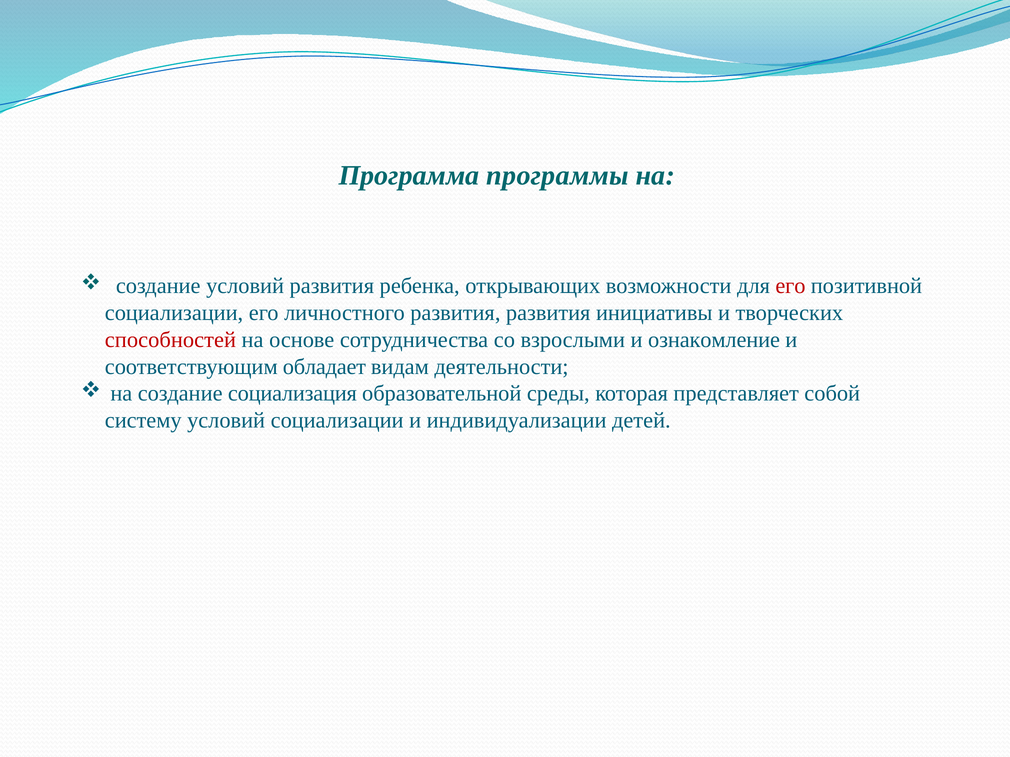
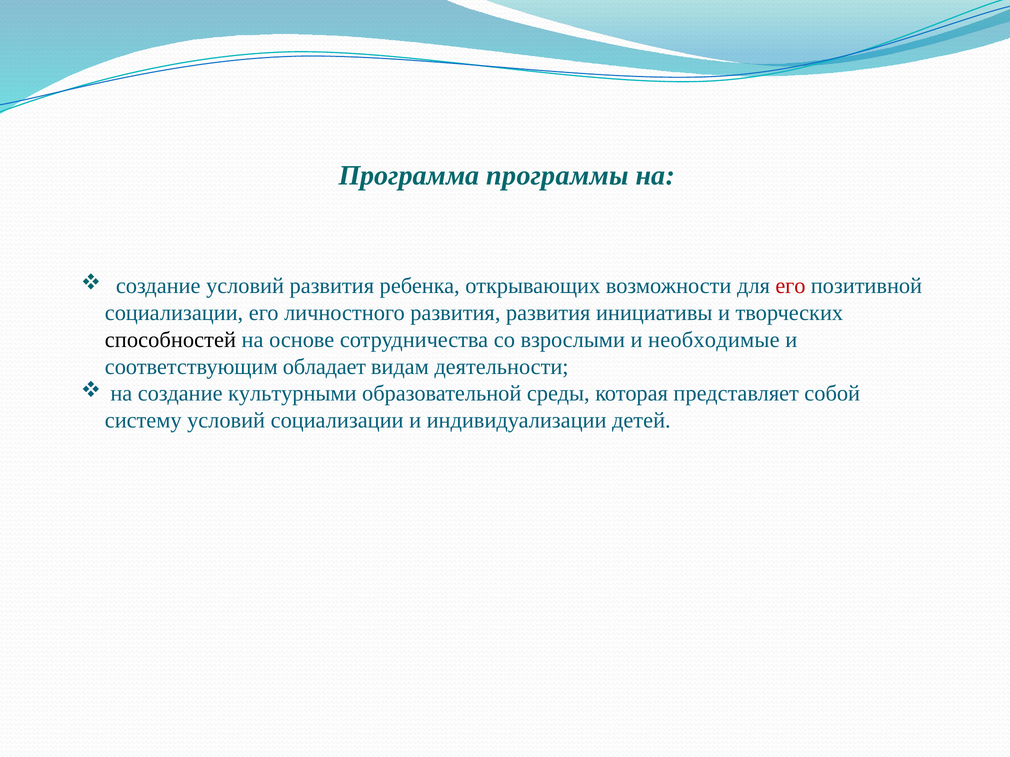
способностей colour: red -> black (170, 340)
ознакомление: ознакомление -> необходимые (714, 340)
социализация: социализация -> культурными (292, 394)
